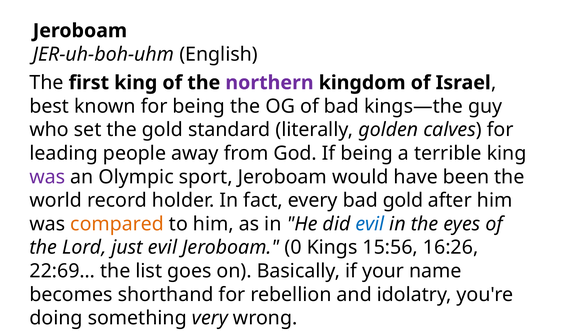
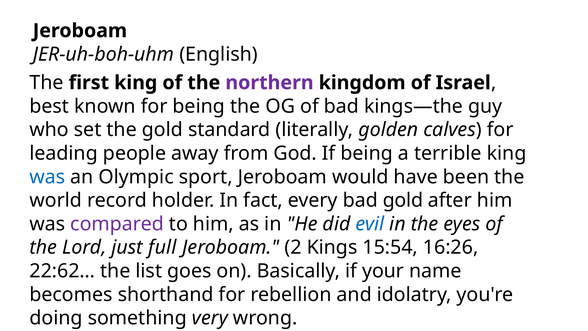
was colour: purple -> blue (47, 177)
compared colour: orange -> purple (117, 224)
just evil: evil -> full (162, 247)
0: 0 -> 2 (293, 247)
15:56: 15:56 -> 15:54 (390, 247)
22:69…: 22:69… -> 22:62… (62, 271)
